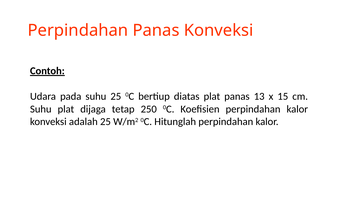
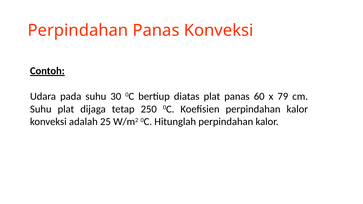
suhu 25: 25 -> 30 (116, 96)
13: 13 -> 60 (259, 96)
15: 15 -> 79 (283, 96)
